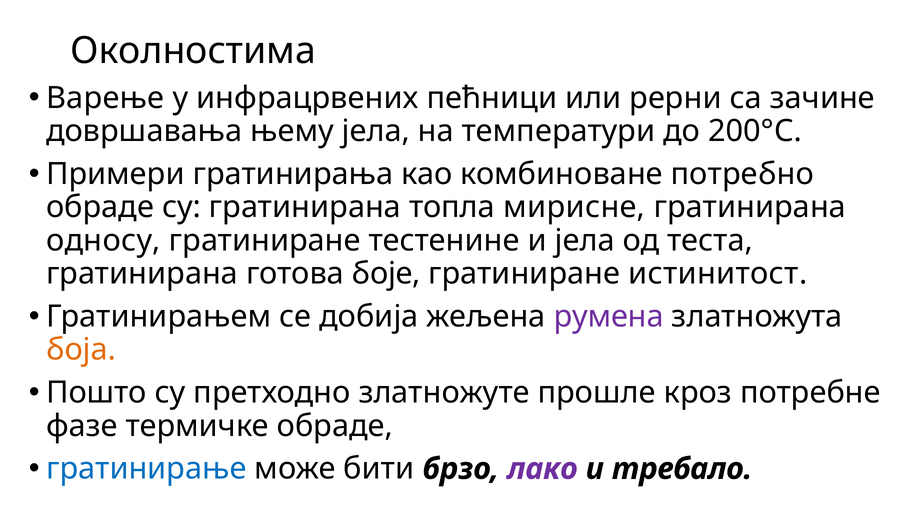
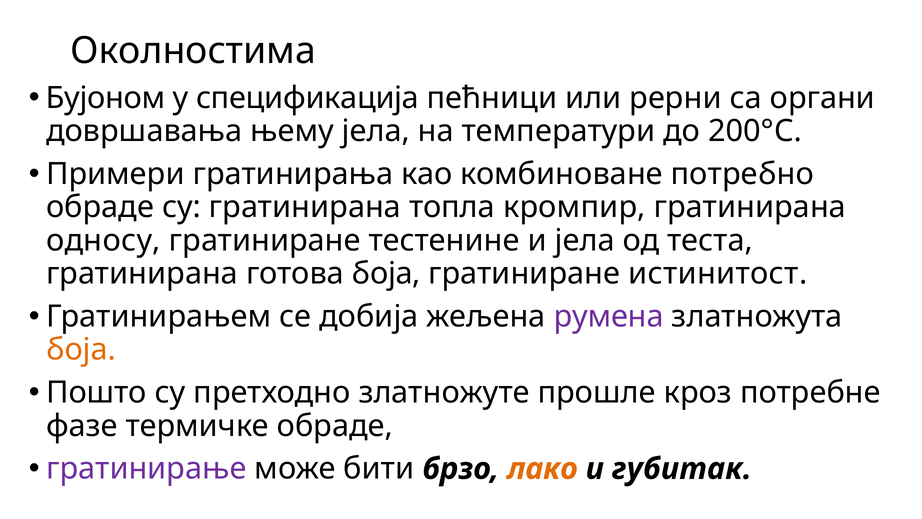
Варење: Варење -> Бујоном (106, 98)
инфрацрвених: инфрацрвених -> спецификација (308, 98)
зачине: зачине -> органи (822, 98)
мирисне: мирисне -> кромпир (574, 207)
готова боје: боје -> боја (386, 274)
гратинирање colour: blue -> purple (146, 468)
лако colour: purple -> orange (542, 468)
требало: требало -> губитак (682, 468)
